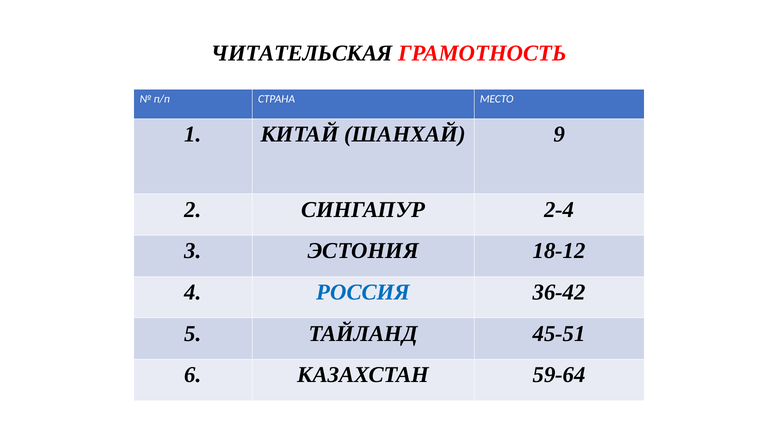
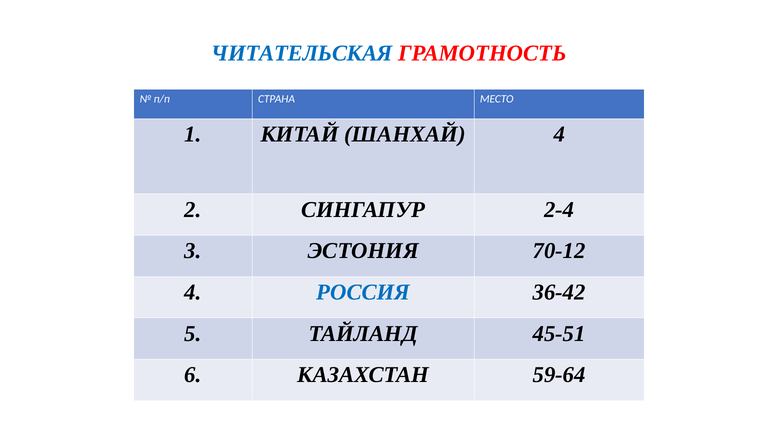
ЧИТАТЕЛЬСКАЯ colour: black -> blue (302, 54)
ШАНХАЙ 9: 9 -> 4 (559, 134)
18-12: 18-12 -> 70-12 (559, 251)
